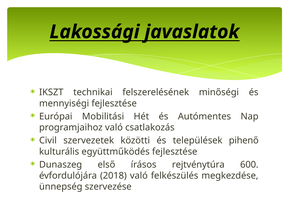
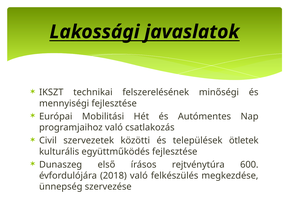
pihenő: pihenő -> ötletek (244, 140)
